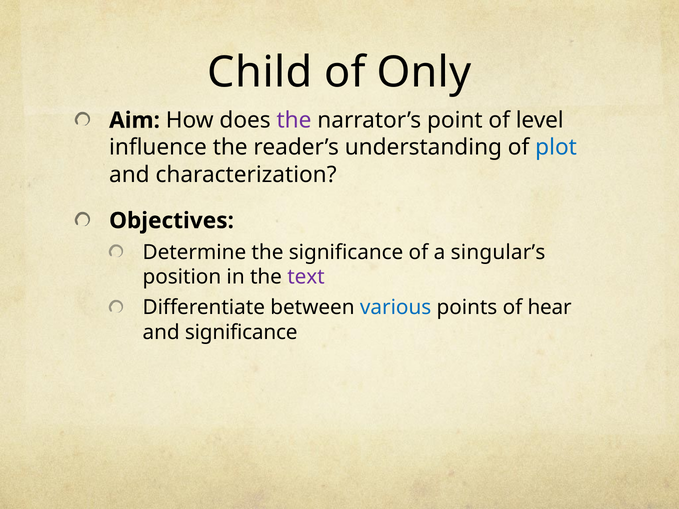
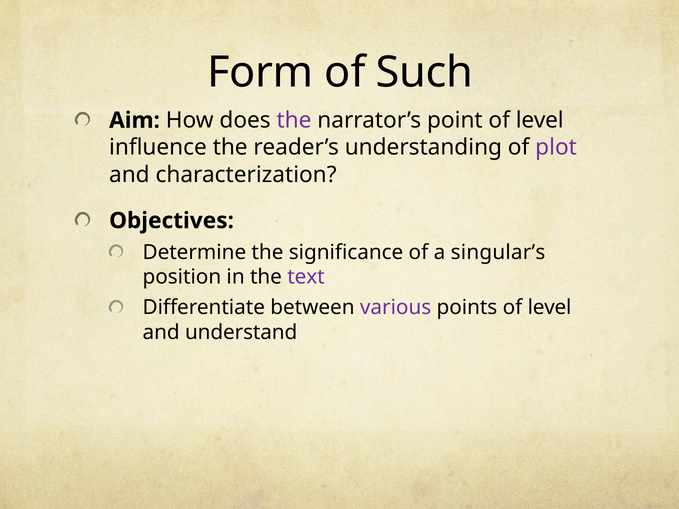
Child: Child -> Form (260, 73)
Only: Only -> Such (424, 73)
plot colour: blue -> purple (556, 148)
various colour: blue -> purple (396, 308)
points of hear: hear -> level (550, 308)
and significance: significance -> understand (241, 333)
